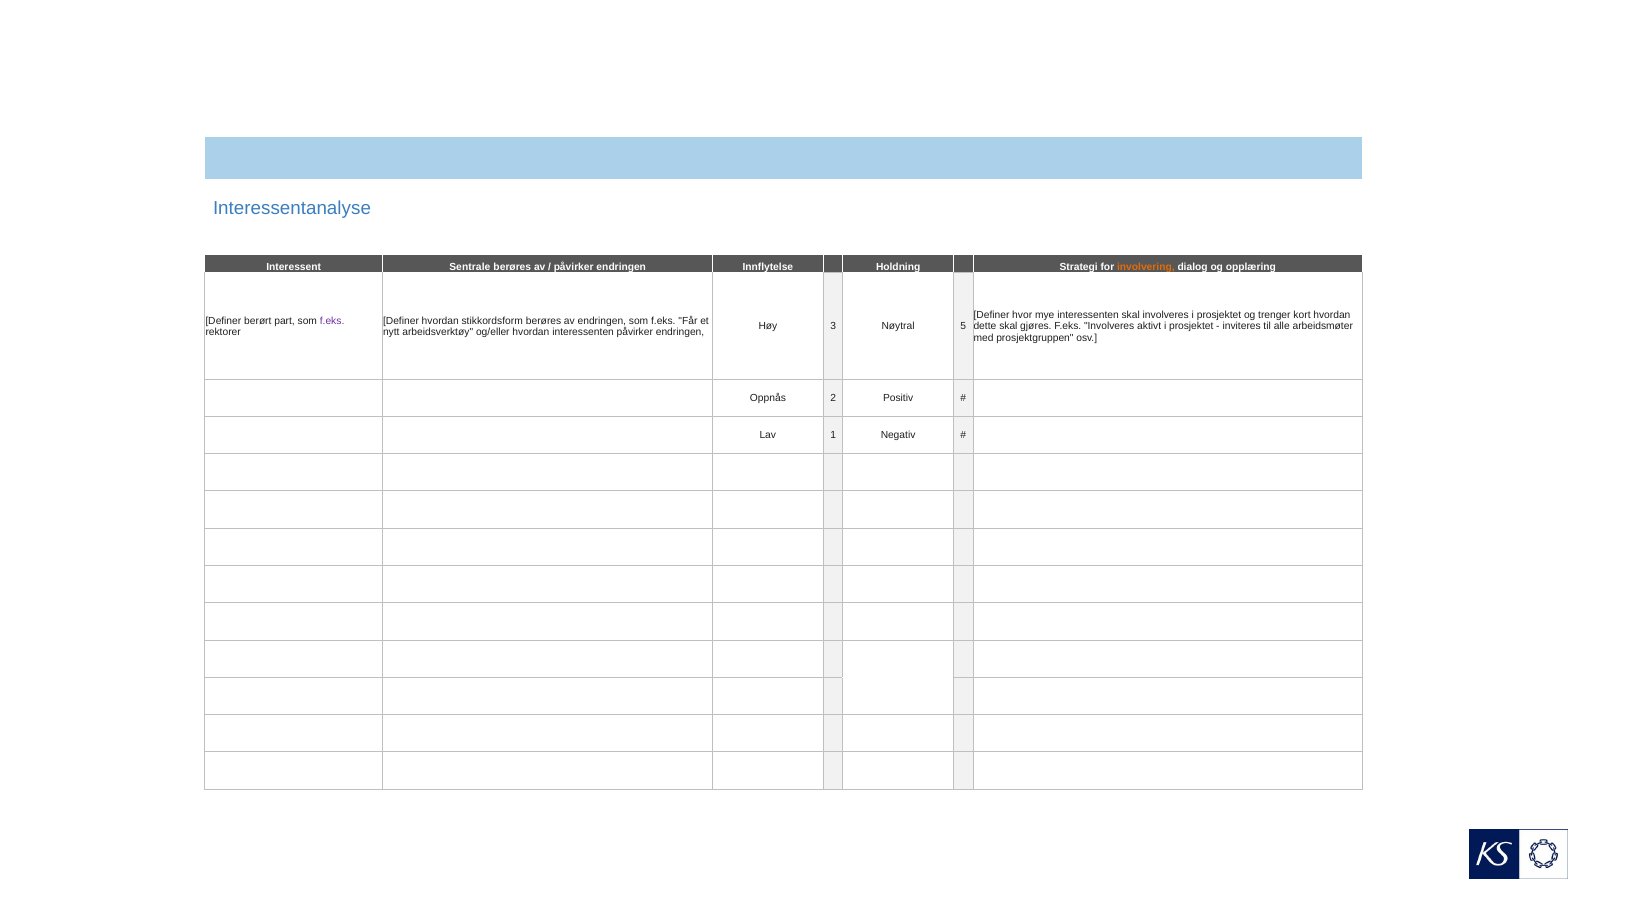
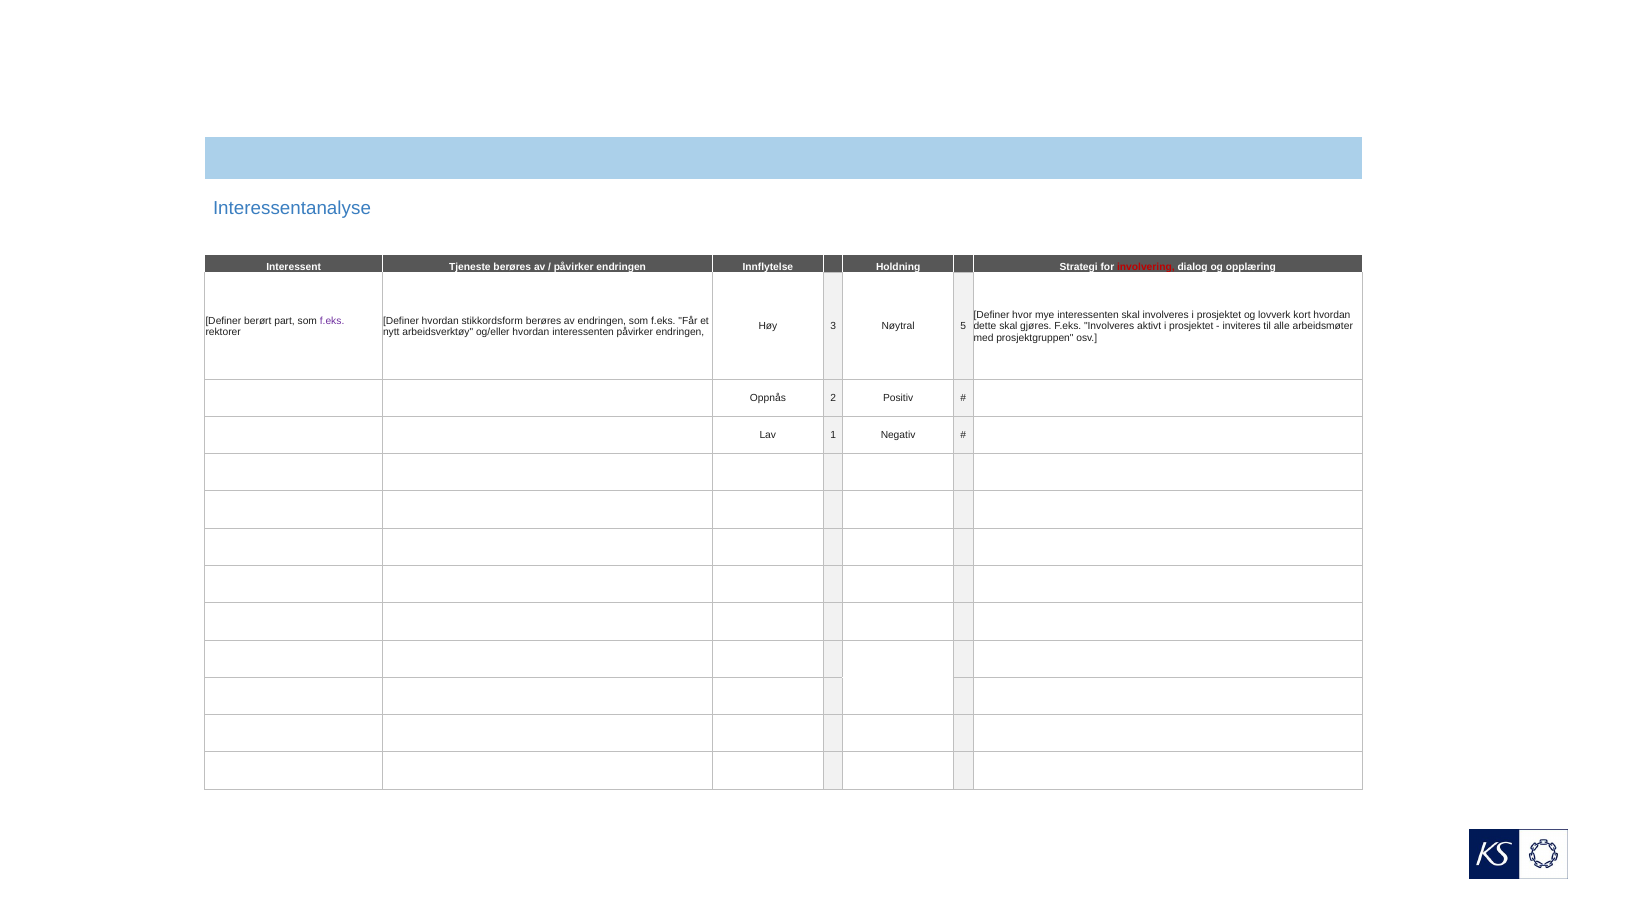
Sentrale: Sentrale -> Tjeneste (470, 267)
involvering colour: orange -> red (1146, 267)
trenger: trenger -> lovverk (1274, 315)
